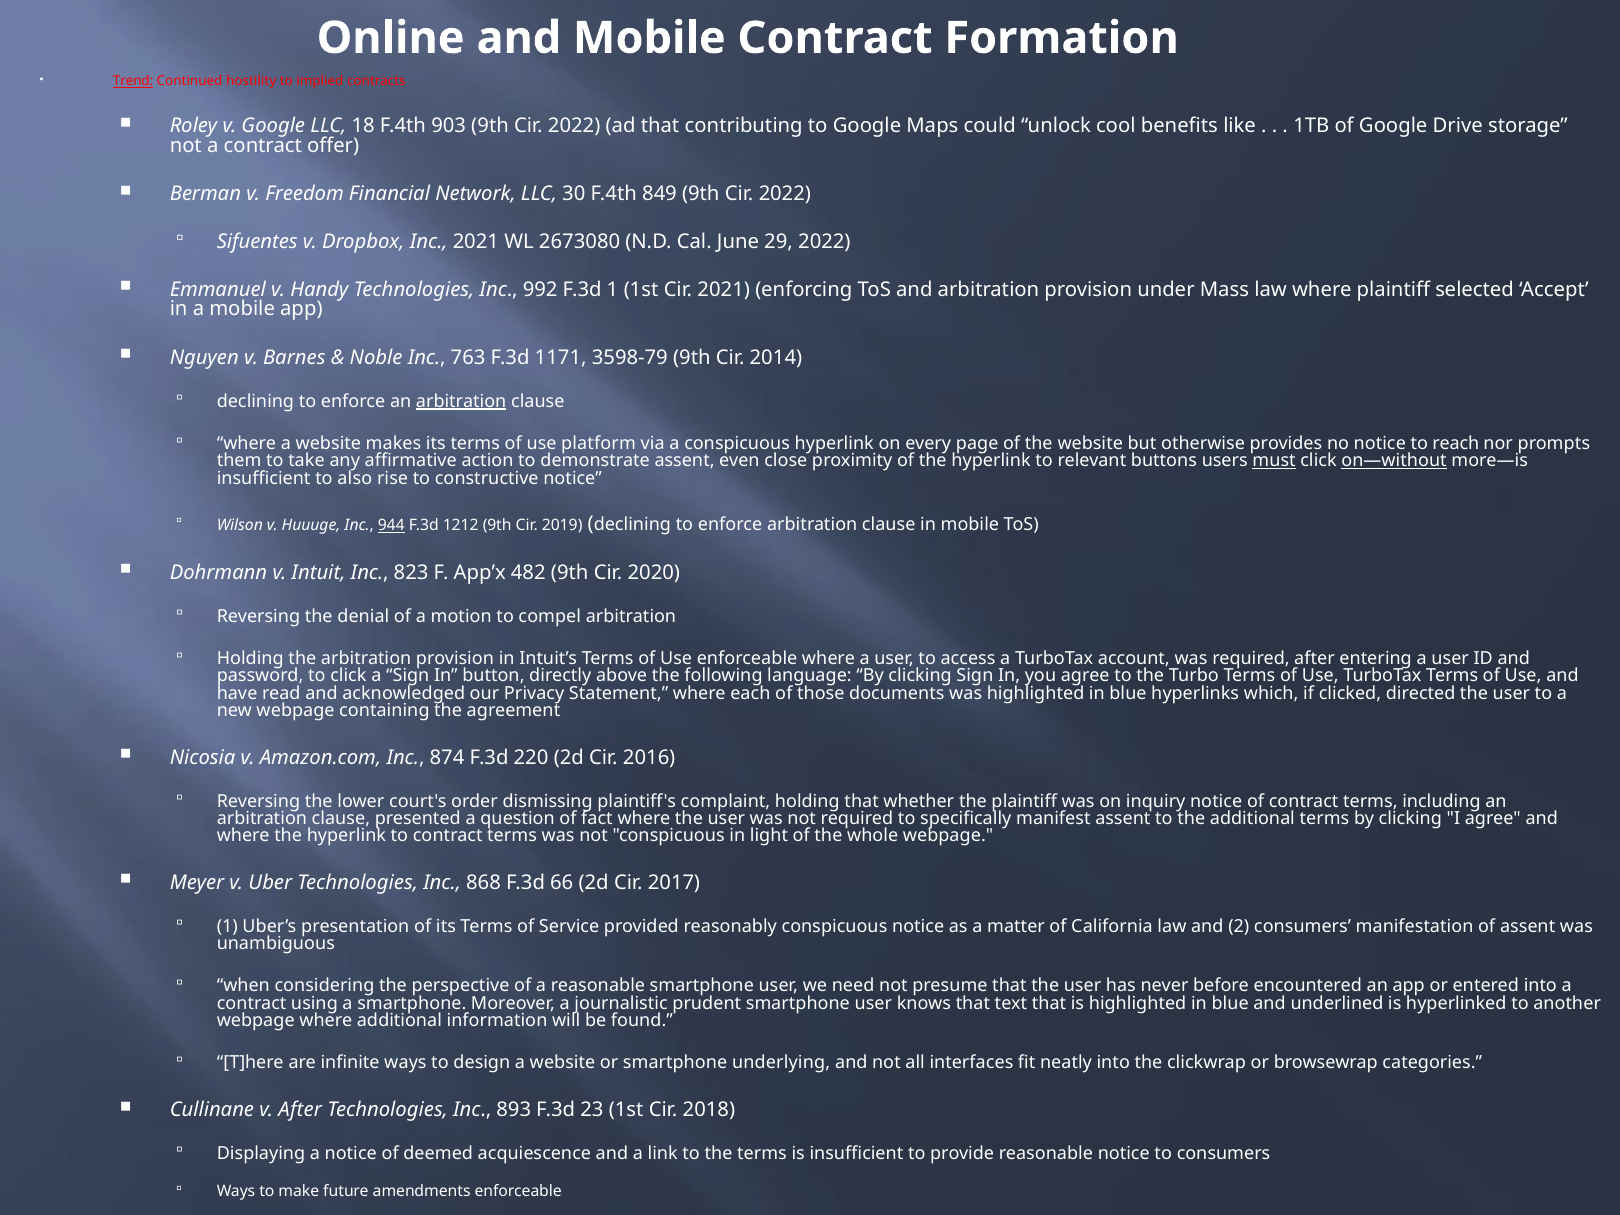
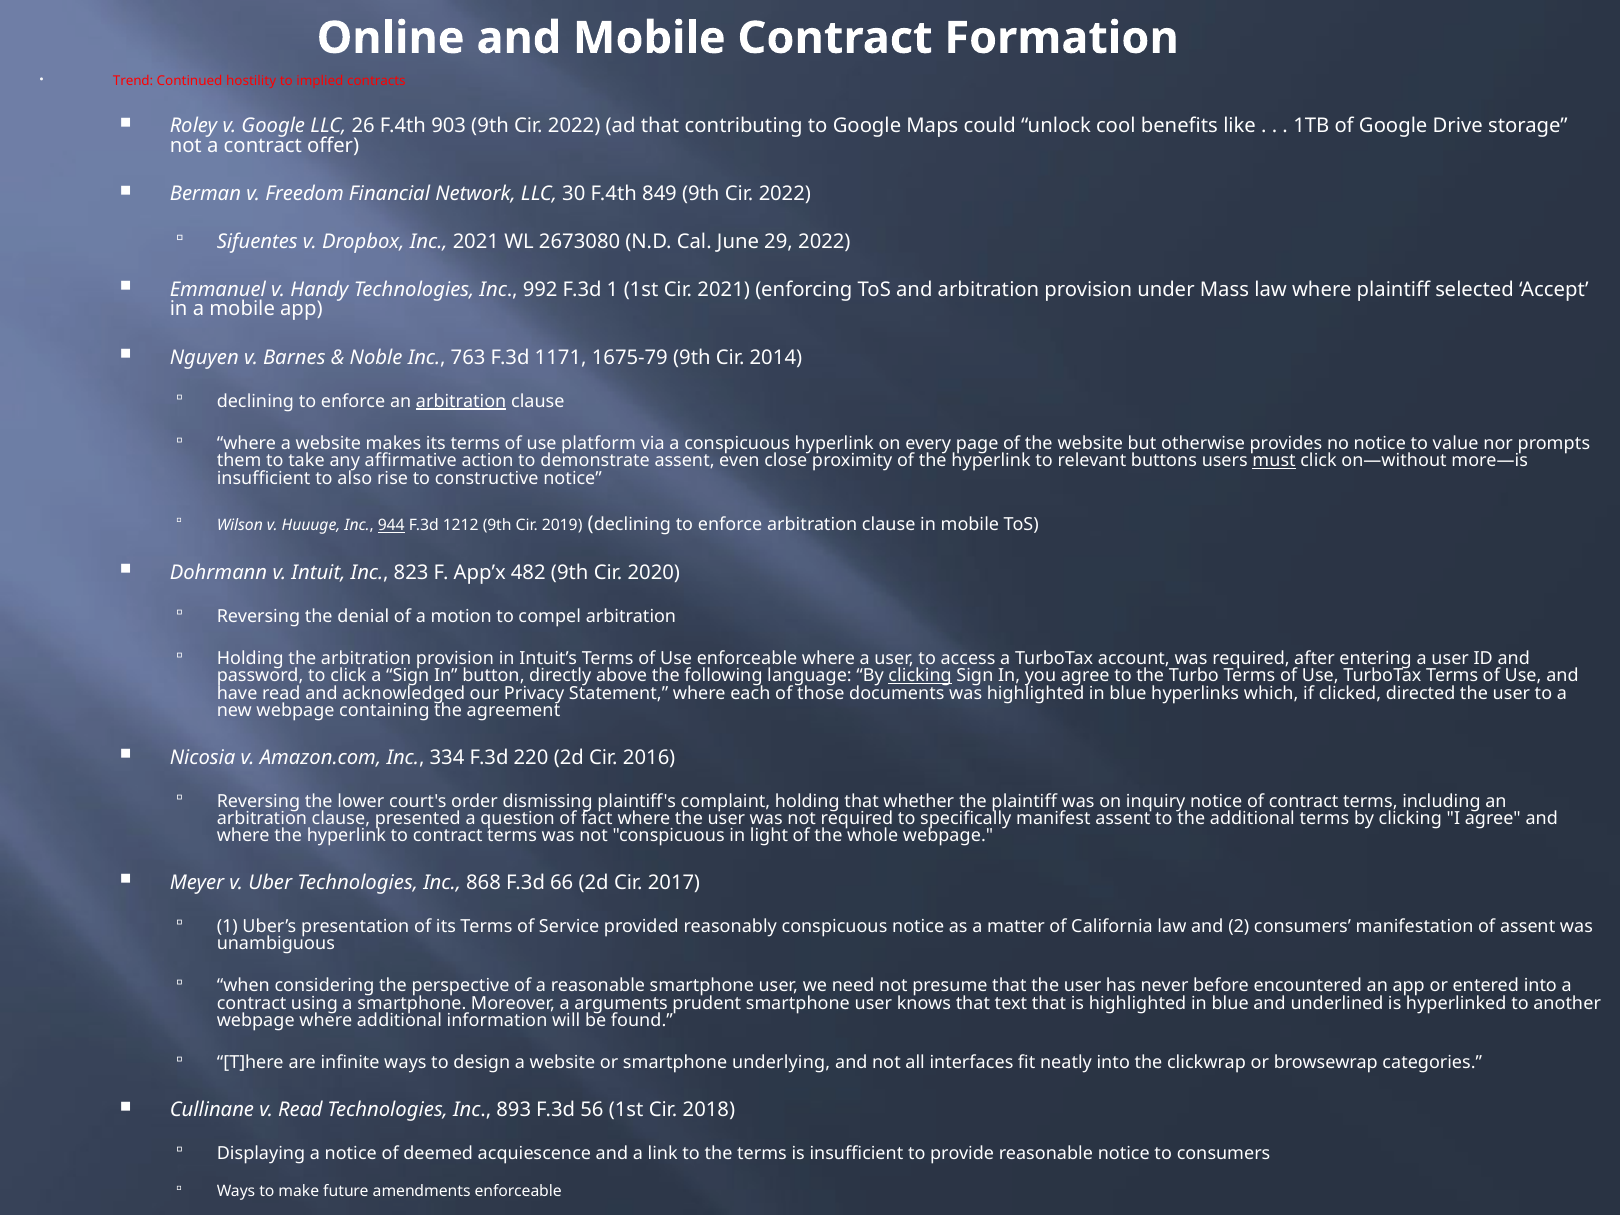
Trend underline: present -> none (133, 81)
18: 18 -> 26 (363, 126)
3598-79: 3598-79 -> 1675-79 (630, 358)
reach: reach -> value (1456, 444)
on—without underline: present -> none (1394, 461)
clicking underline: none -> present (920, 676)
874: 874 -> 334 (447, 757)
journalistic: journalistic -> arguments (621, 1003)
v After: After -> Read (300, 1110)
23: 23 -> 56 (592, 1110)
